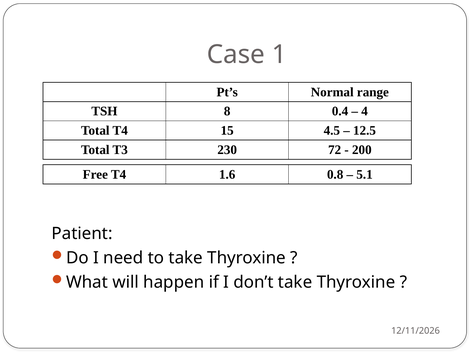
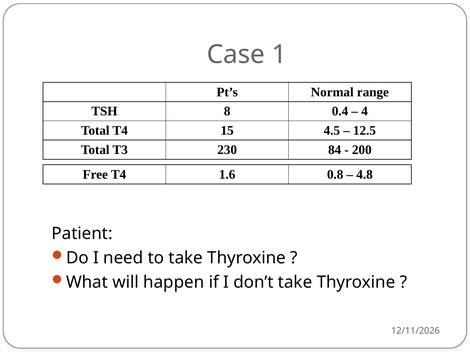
72: 72 -> 84 (335, 150)
5.1: 5.1 -> 4.8 (365, 174)
